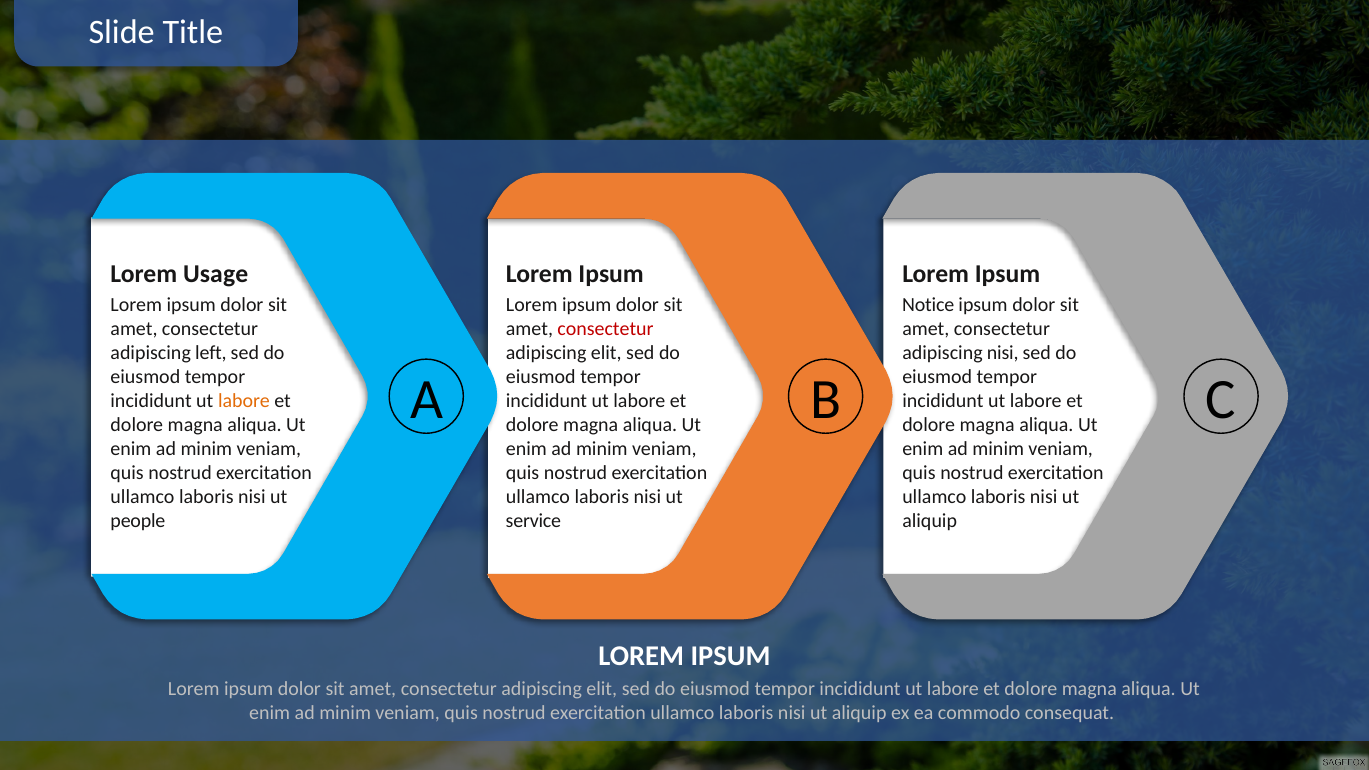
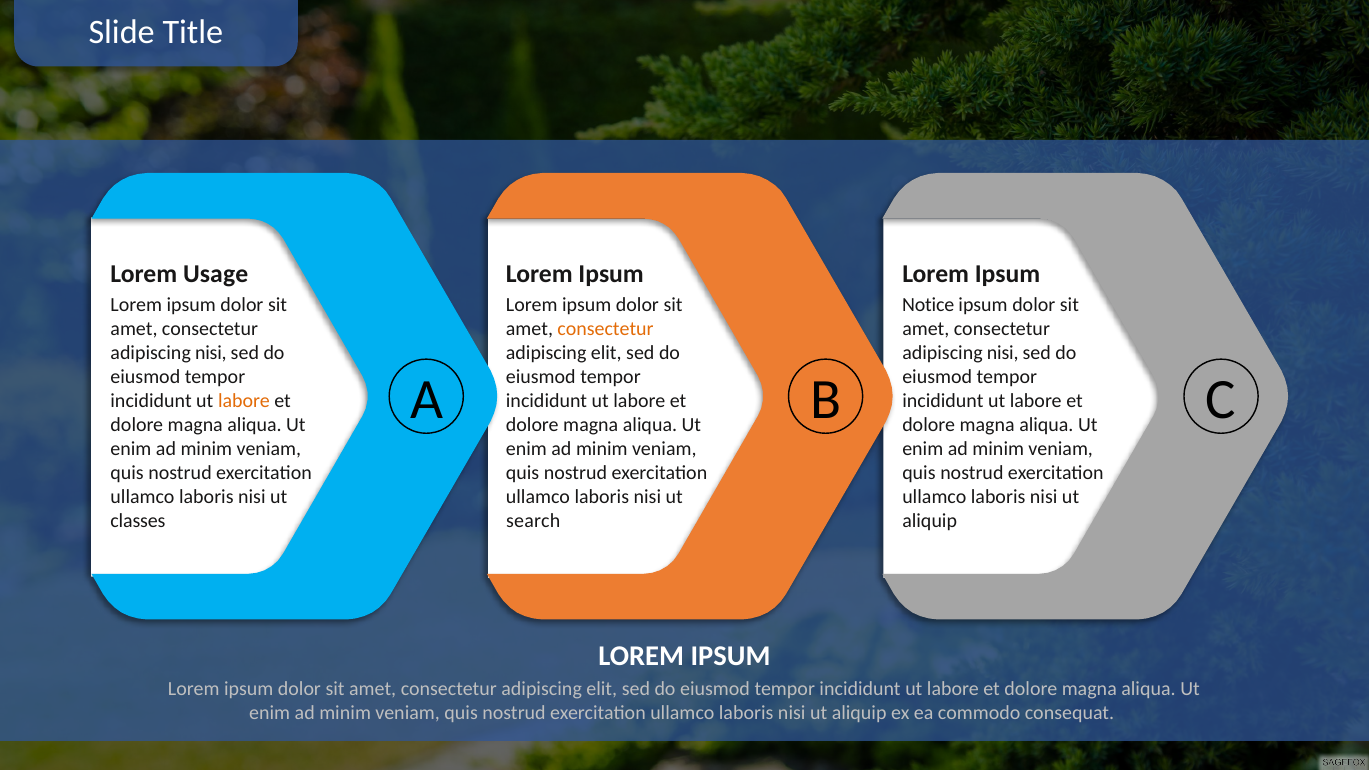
consectetur colour: red -> orange (606, 329)
left: left -> nisi (211, 353)
people: people -> classes (138, 521)
service: service -> search (533, 521)
